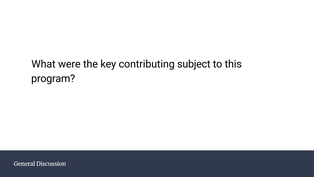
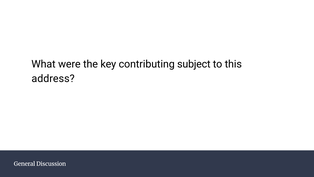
program: program -> address (53, 79)
